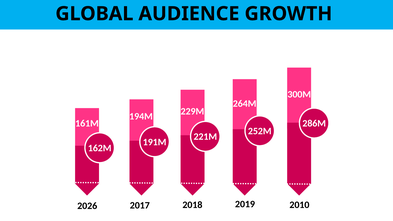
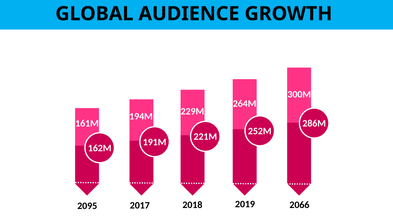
2010: 2010 -> 2066 (299, 205)
2026: 2026 -> 2095 (87, 206)
